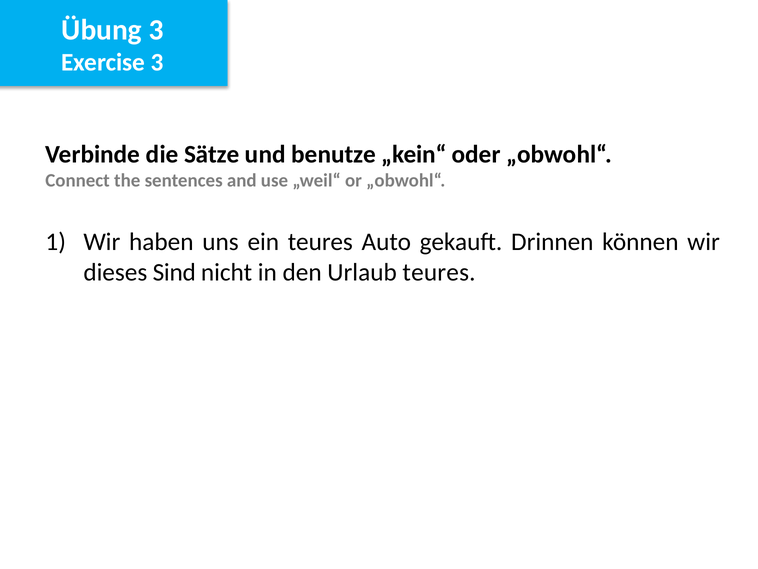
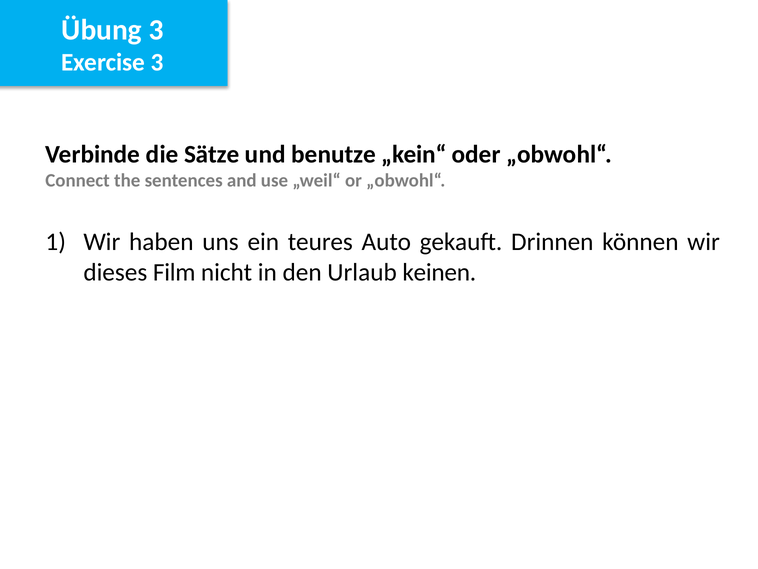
Sind: Sind -> Film (174, 272)
Urlaub teures: teures -> keinen (439, 272)
